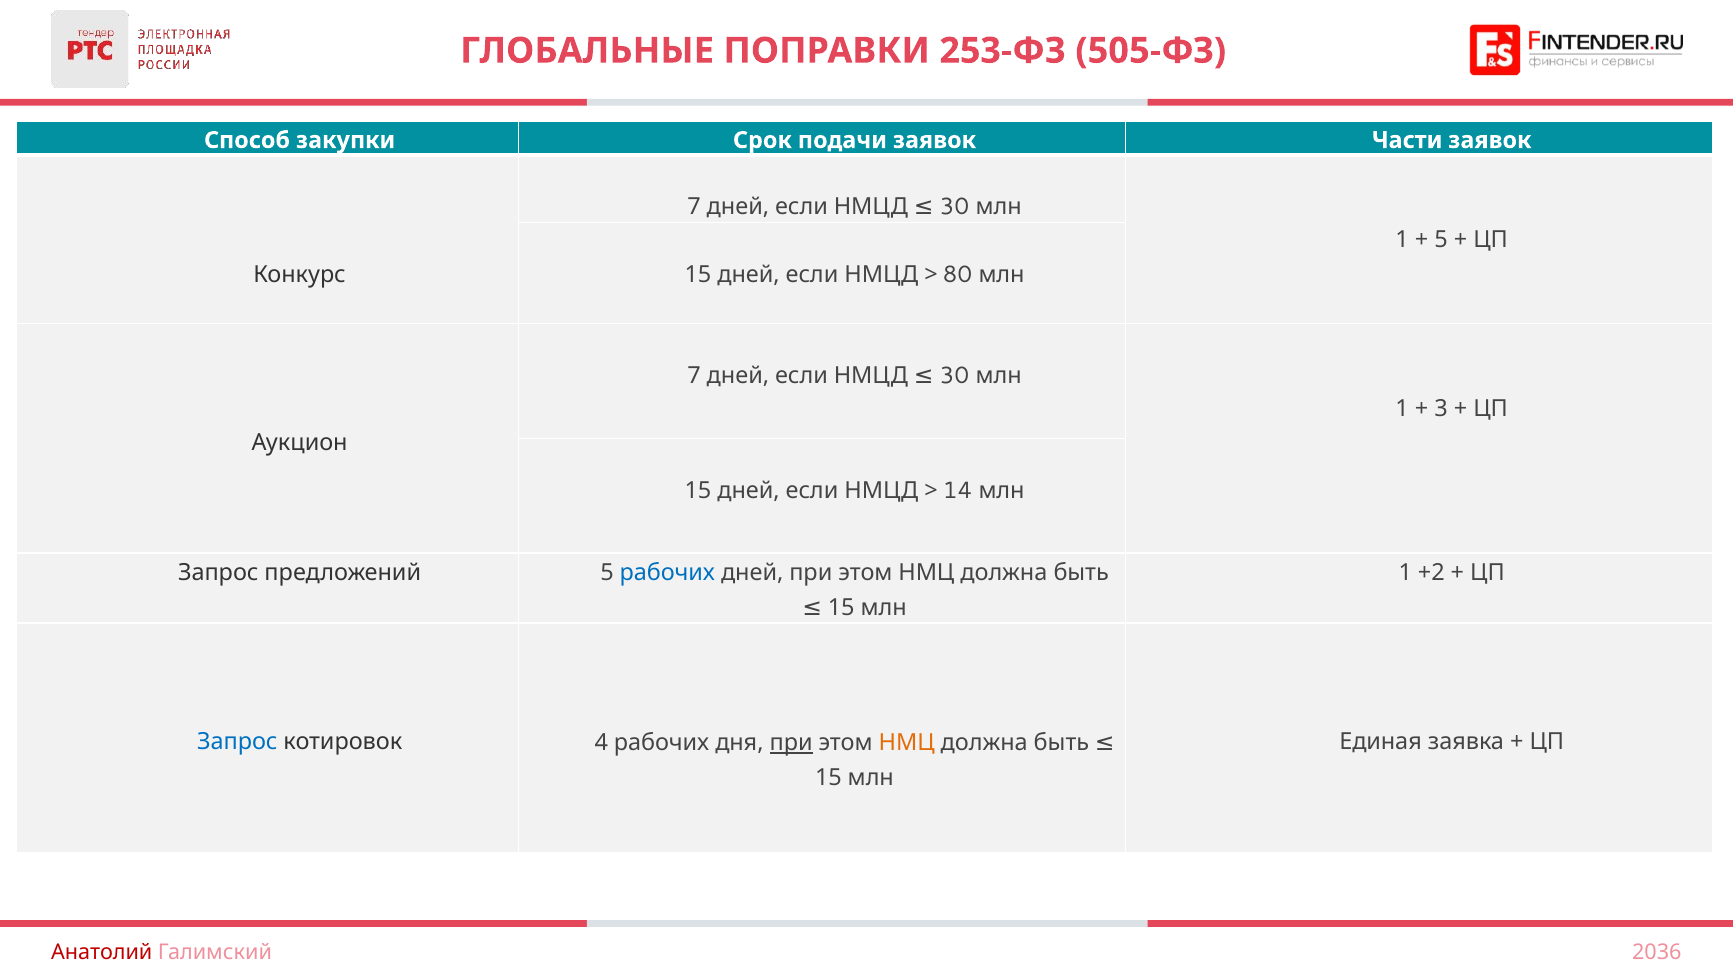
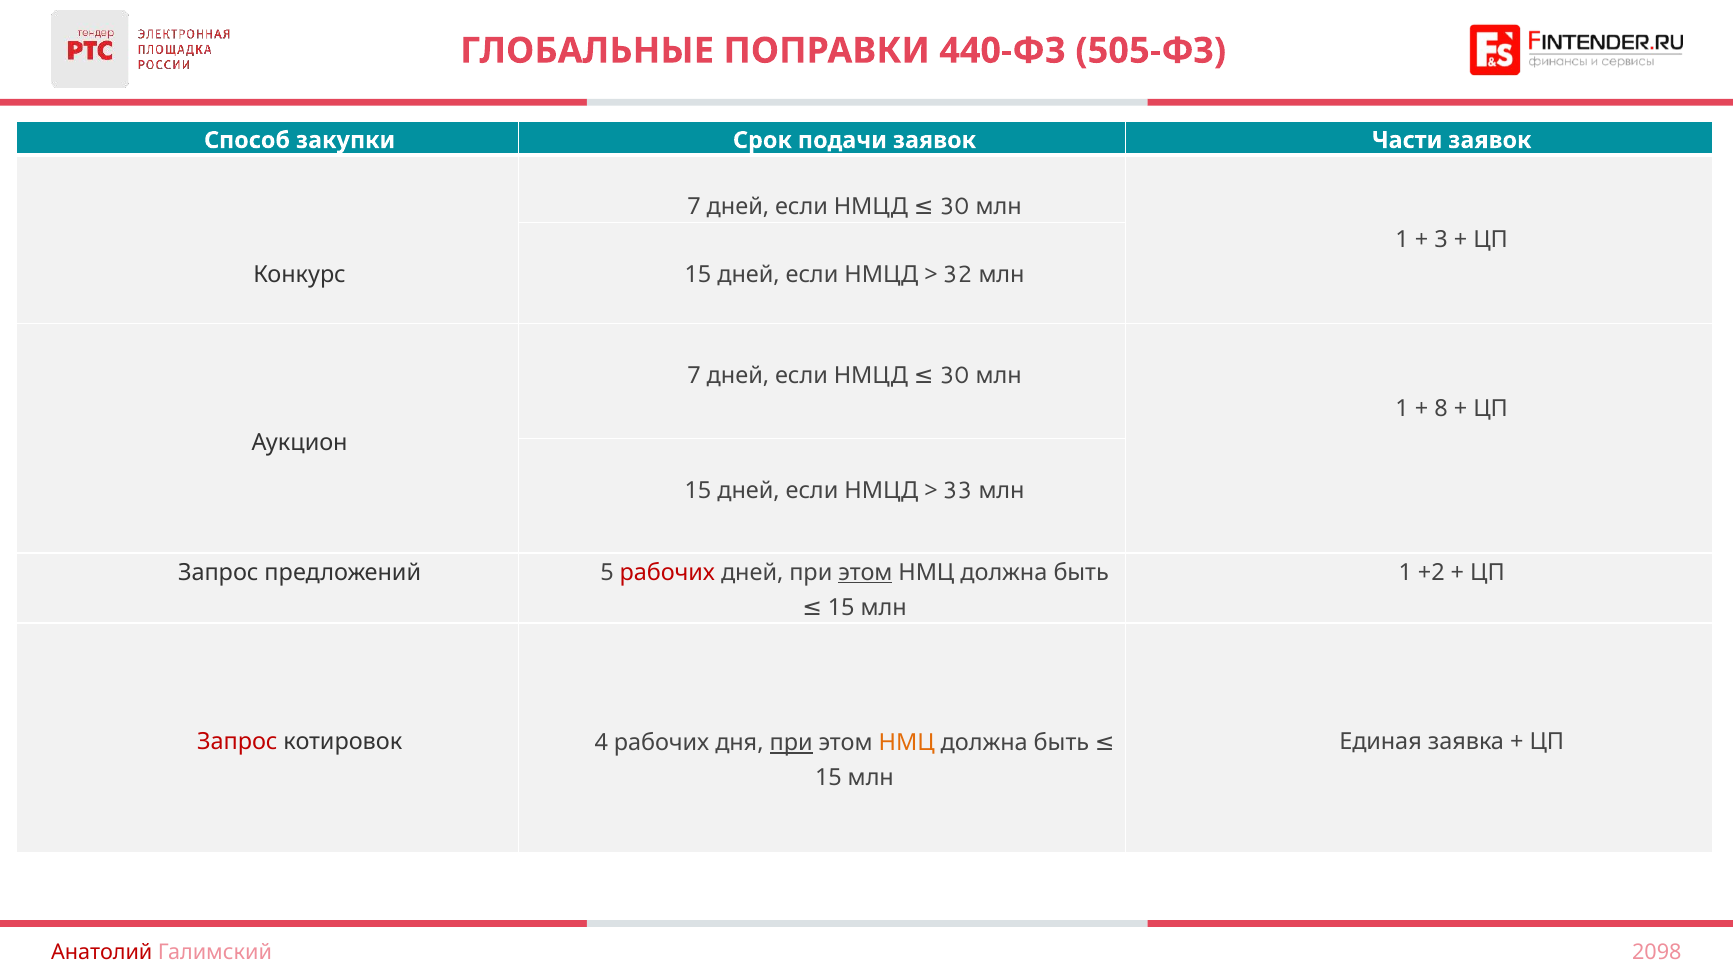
253-ФЗ: 253-ФЗ -> 440-ФЗ (1003, 51)
5: 5 -> 3 (1441, 240)
80: 80 -> 32 (957, 274)
3: 3 -> 8 (1441, 409)
14: 14 -> 33 (957, 490)
рабочих colour: blue -> red (667, 572)
этом underline: none -> present (865, 572)
Запрос colour: blue -> red (237, 742)
2036: 2036 -> 2098 (1657, 952)
